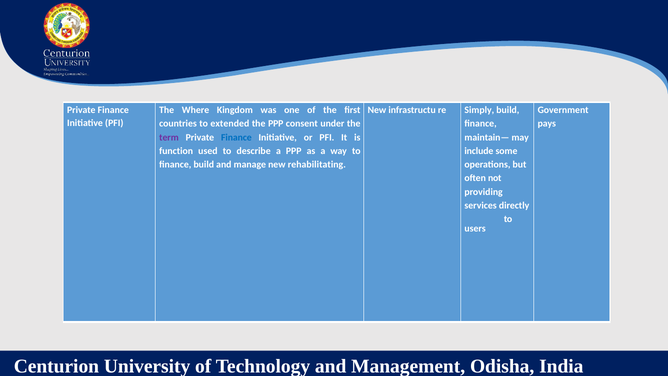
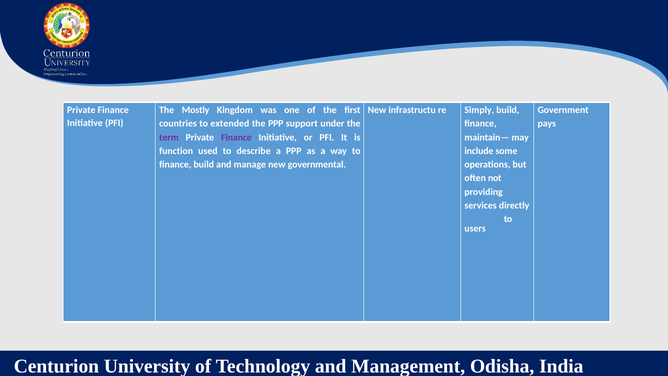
Where: Where -> Mostly (196, 110)
consent: consent -> support (302, 124)
Finance colour: blue -> purple (236, 137)
rehabilitating: rehabilitating -> governmental (317, 165)
